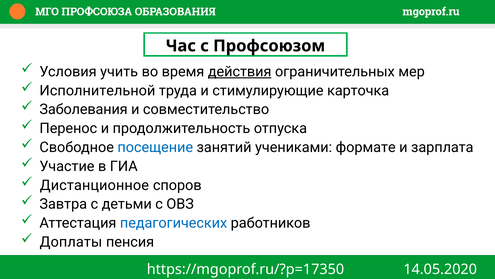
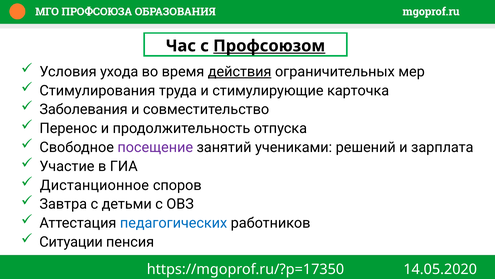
Профсоюзом underline: none -> present (269, 46)
учить: учить -> ухода (119, 72)
Исполнительной: Исполнительной -> Стимулирования (97, 90)
посещение colour: blue -> purple (155, 147)
формате: формате -> решений (366, 147)
Доплаты: Доплаты -> Ситуации (71, 242)
